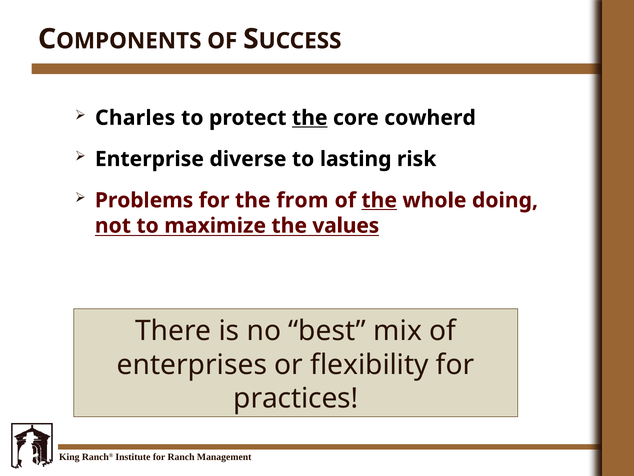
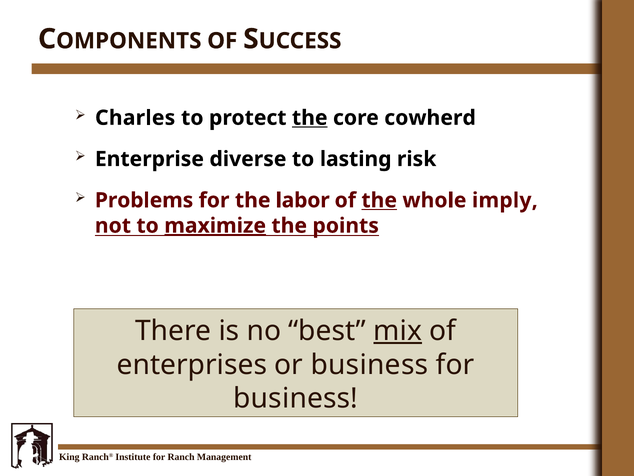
from: from -> labor (303, 200)
doing: doing -> imply (505, 200)
maximize underline: none -> present (215, 226)
values: values -> points (346, 226)
mix underline: none -> present (398, 331)
or flexibility: flexibility -> business (369, 364)
practices: practices -> business (296, 398)
